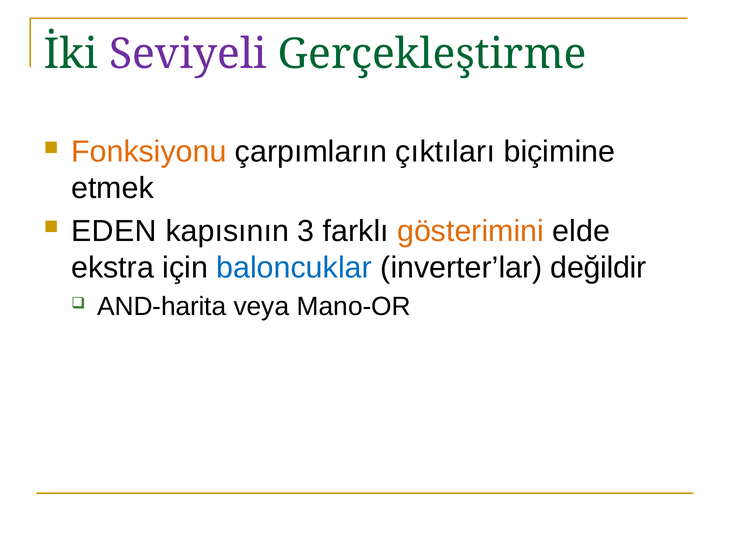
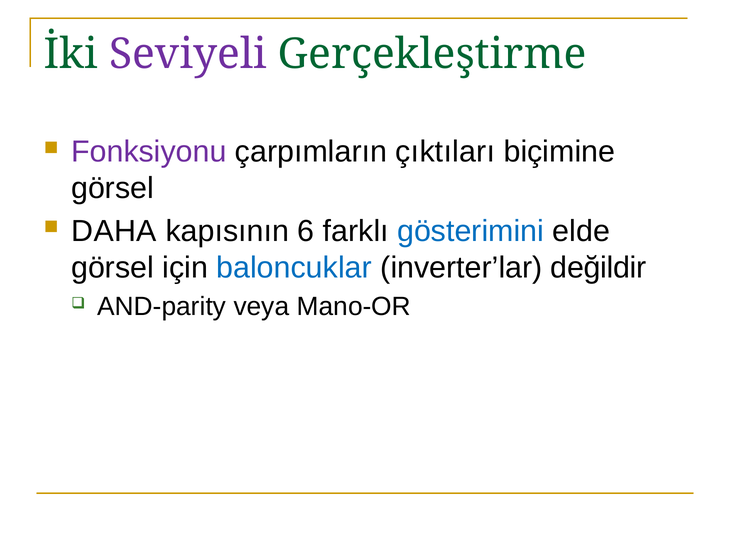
Fonksiyonu colour: orange -> purple (149, 152)
etmek: etmek -> görsel (113, 188)
EDEN: EDEN -> DAHA (114, 231)
3: 3 -> 6 (306, 231)
gösterimini colour: orange -> blue (471, 231)
ekstra: ekstra -> görsel (113, 267)
AND-harita: AND-harita -> AND-parity (162, 306)
